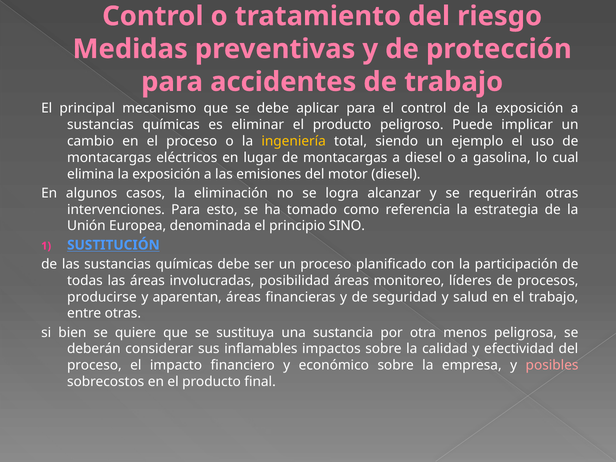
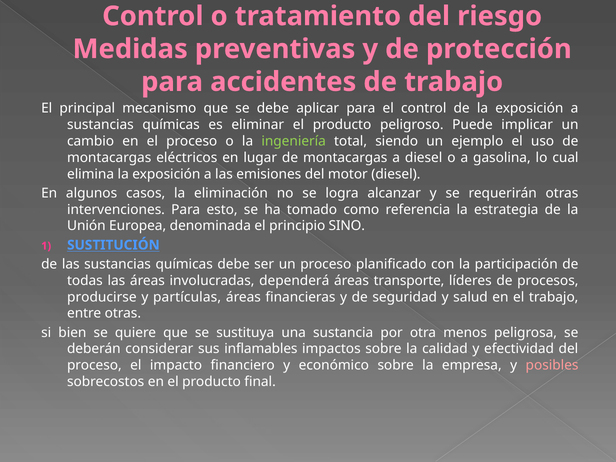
ingeniería colour: yellow -> light green (294, 141)
posibilidad: posibilidad -> dependerá (294, 281)
monitoreo: monitoreo -> transporte (409, 281)
aparentan: aparentan -> partículas (187, 297)
